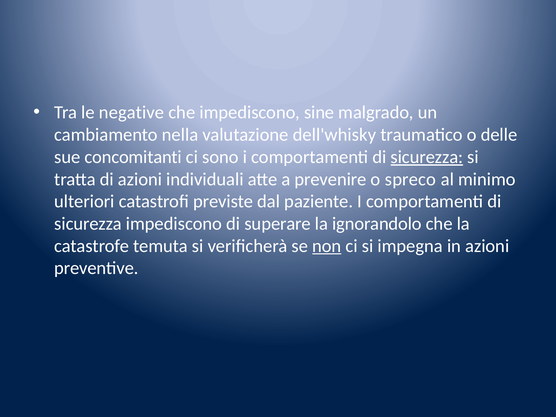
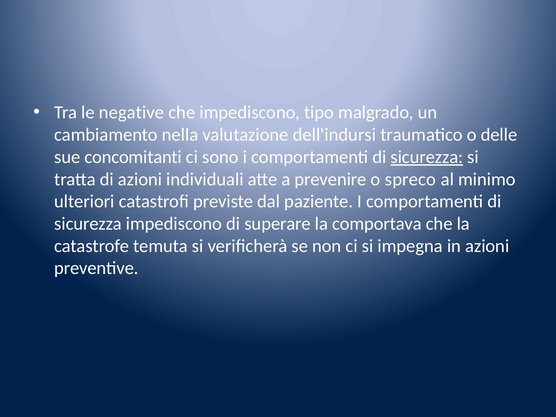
sine: sine -> tipo (319, 113)
dell'whisky: dell'whisky -> dell'indursi (334, 135)
ignorandolo: ignorandolo -> comportava (377, 224)
non underline: present -> none (327, 246)
